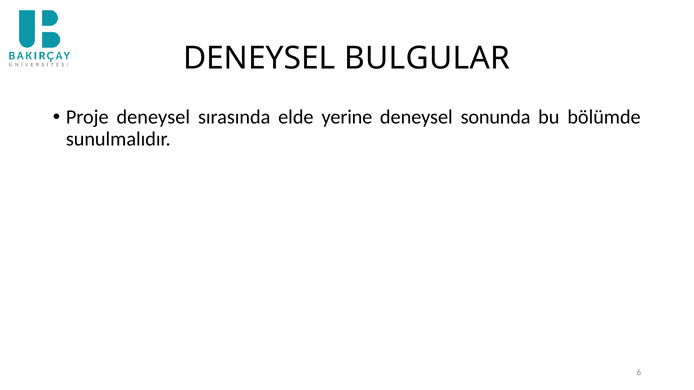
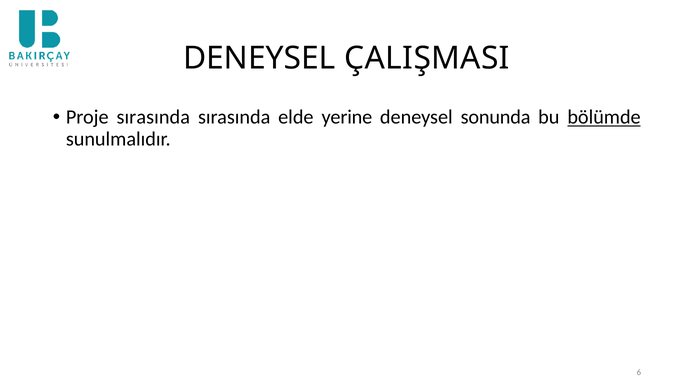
BULGULAR: BULGULAR -> ÇALIŞMASI (427, 58)
Proje deneysel: deneysel -> sırasında (153, 117)
bölümde underline: none -> present (604, 117)
